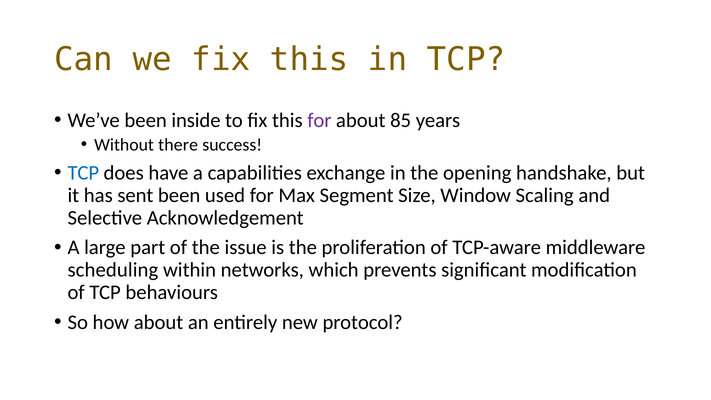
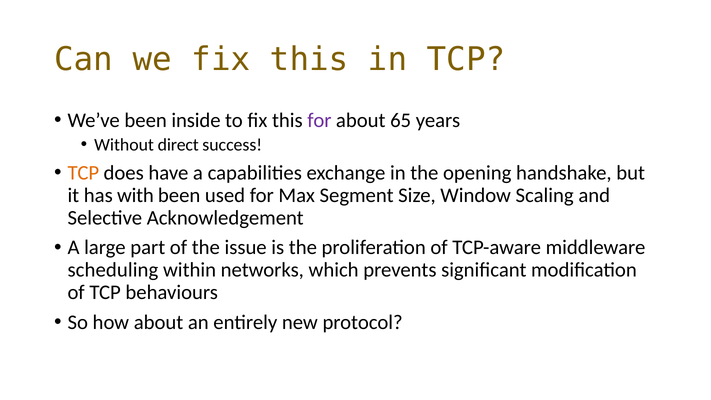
85: 85 -> 65 (401, 120)
there: there -> direct (178, 145)
TCP colour: blue -> orange (83, 173)
sent: sent -> with (135, 195)
